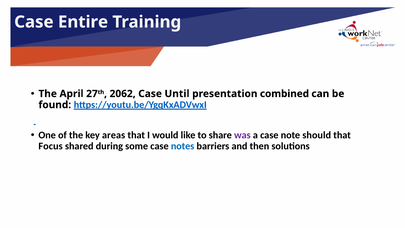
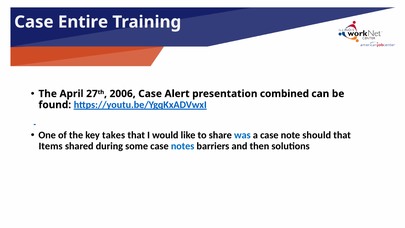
2062: 2062 -> 2006 (123, 94)
Until: Until -> Alert (177, 94)
areas: areas -> takes (114, 135)
was colour: purple -> blue (242, 135)
Focus: Focus -> Items (51, 146)
